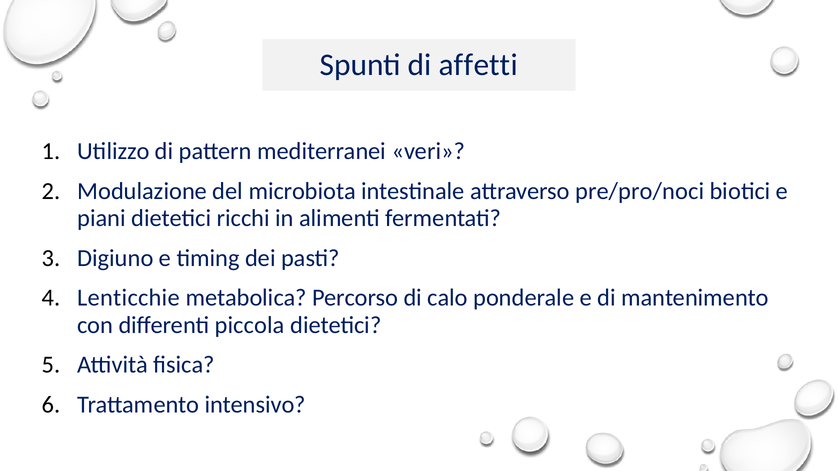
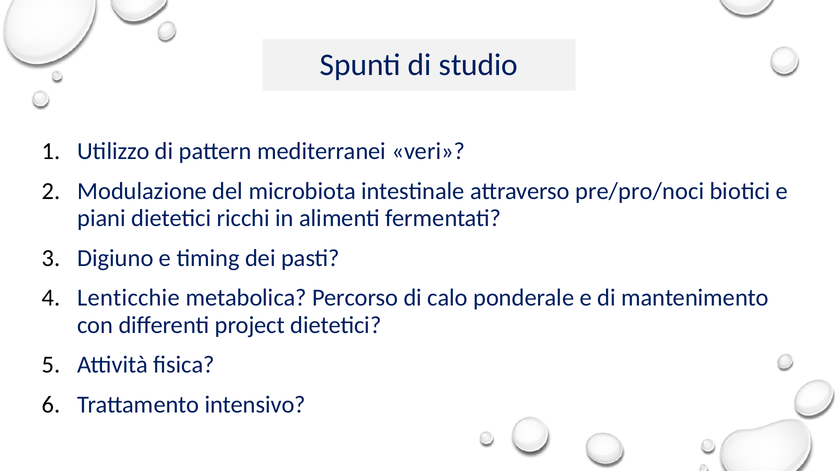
affetti: affetti -> studio (478, 65)
piccola: piccola -> project (250, 325)
